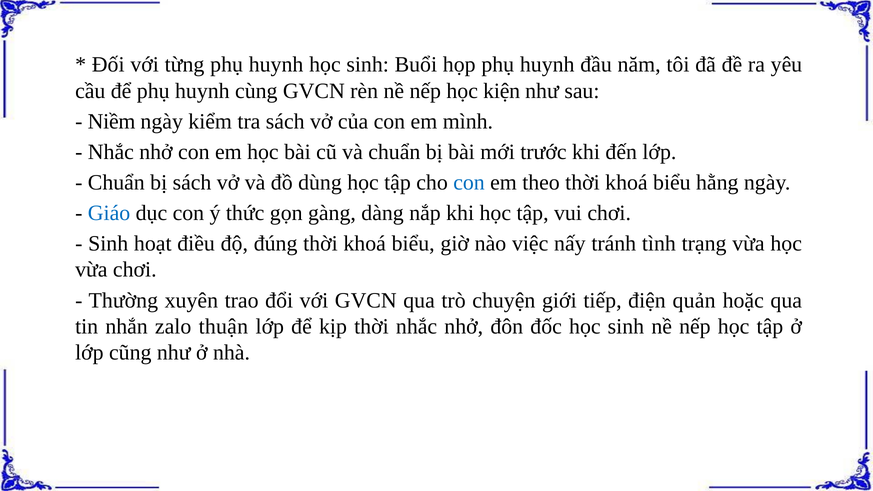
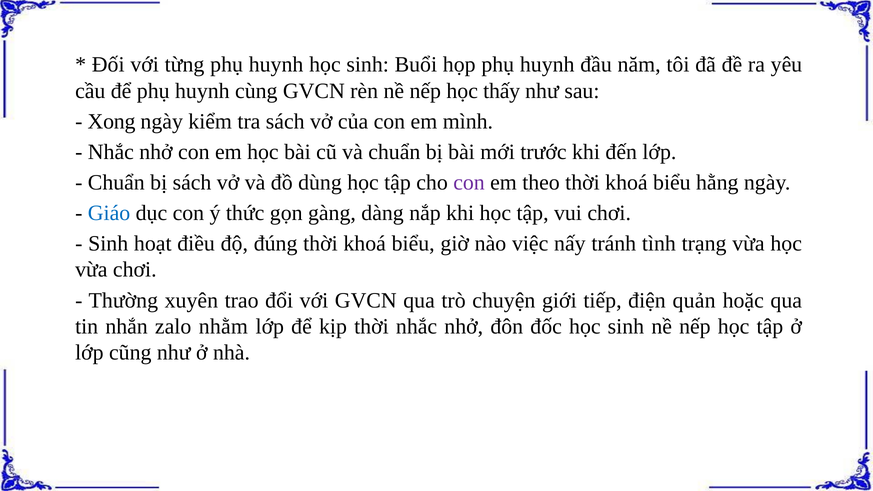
kiện: kiện -> thấy (502, 91)
Niềm: Niềm -> Xong (112, 121)
con colour: blue -> purple (469, 183)
thuận: thuận -> nhằm (223, 327)
